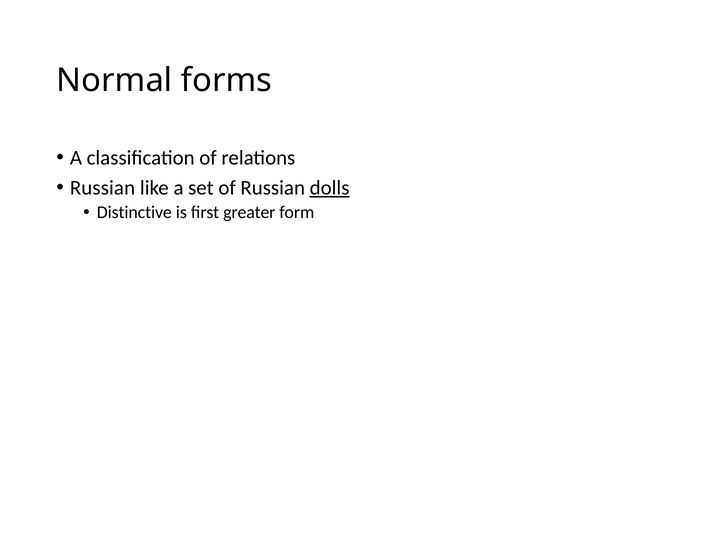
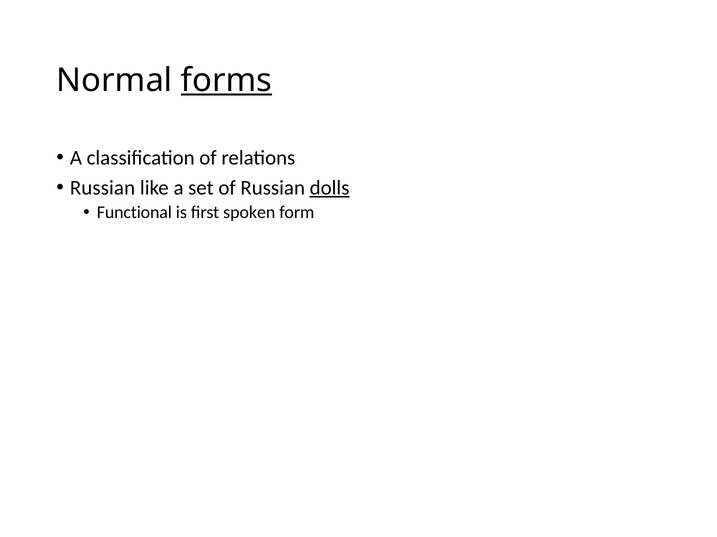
forms underline: none -> present (227, 80)
Distinctive: Distinctive -> Functional (134, 213)
greater: greater -> spoken (249, 213)
